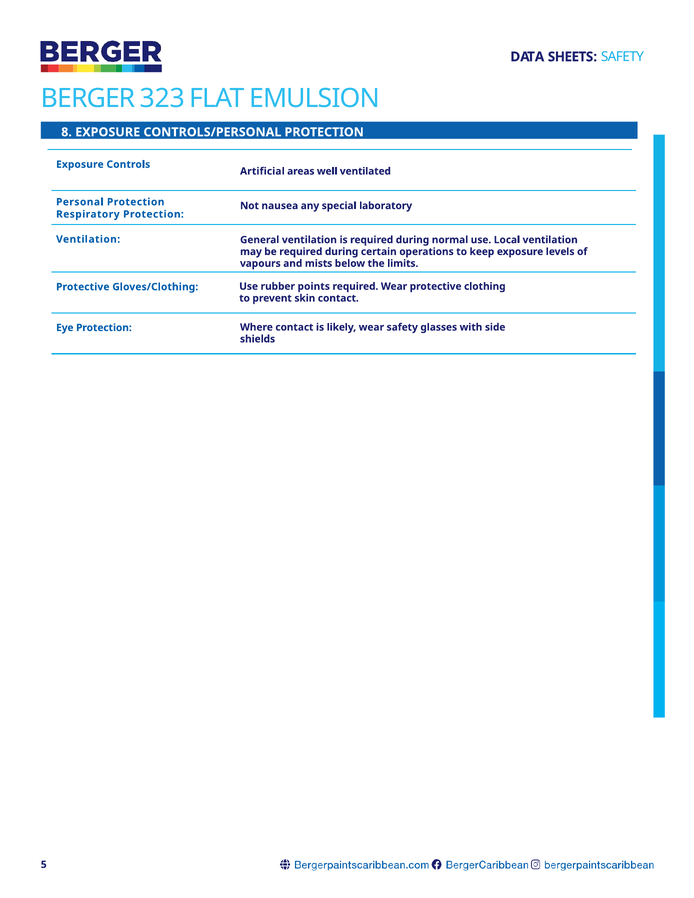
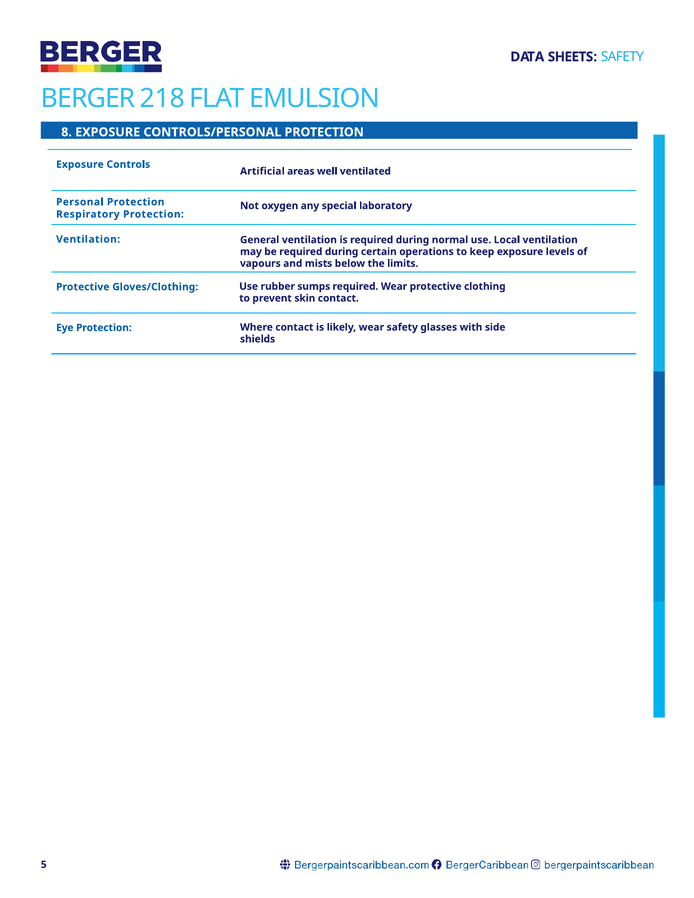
323: 323 -> 218 (163, 99)
nausea: nausea -> oxygen (280, 206)
points: points -> sumps (314, 286)
